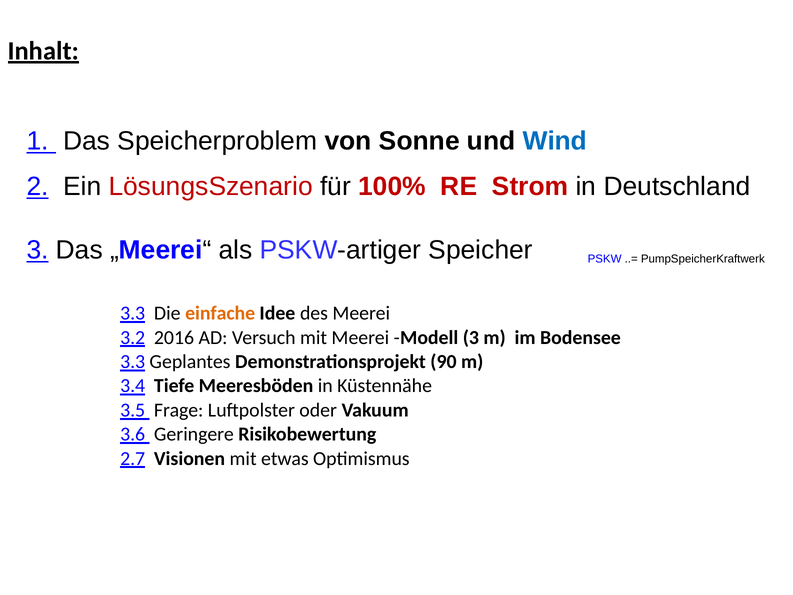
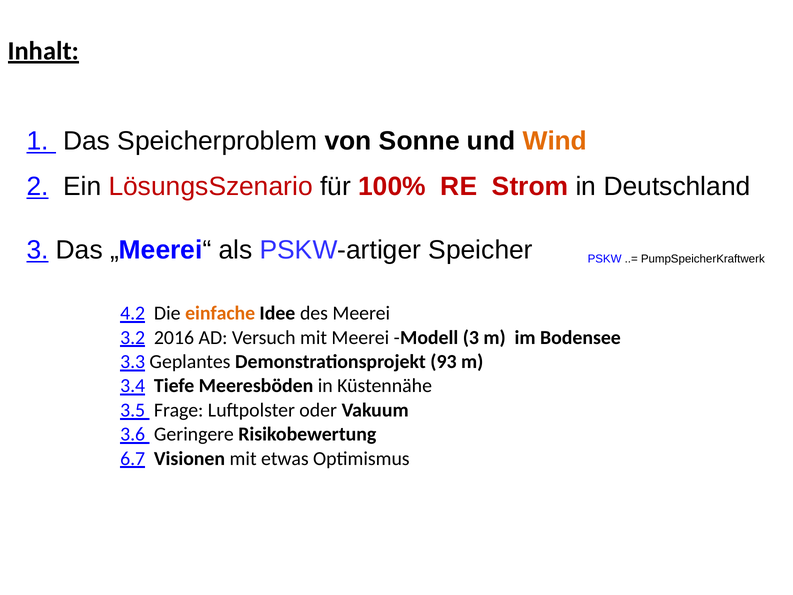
Wind colour: blue -> orange (555, 141)
3.3: 3.3 -> 4.2 (133, 313)
90: 90 -> 93 (443, 362)
2.7: 2.7 -> 6.7 (133, 458)
